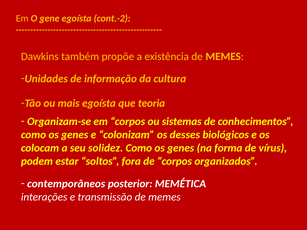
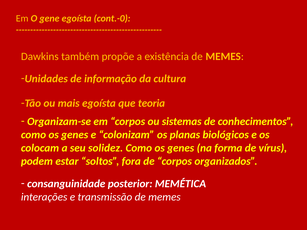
cont.-2: cont.-2 -> cont.-0 (112, 18)
desses: desses -> planas (185, 135)
contemporâneos: contemporâneos -> consanguinidade (66, 184)
